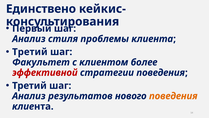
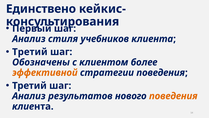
проблемы: проблемы -> учебников (105, 39)
Факультет: Факультет -> Обозначены (41, 62)
эффективной colour: red -> orange (45, 72)
